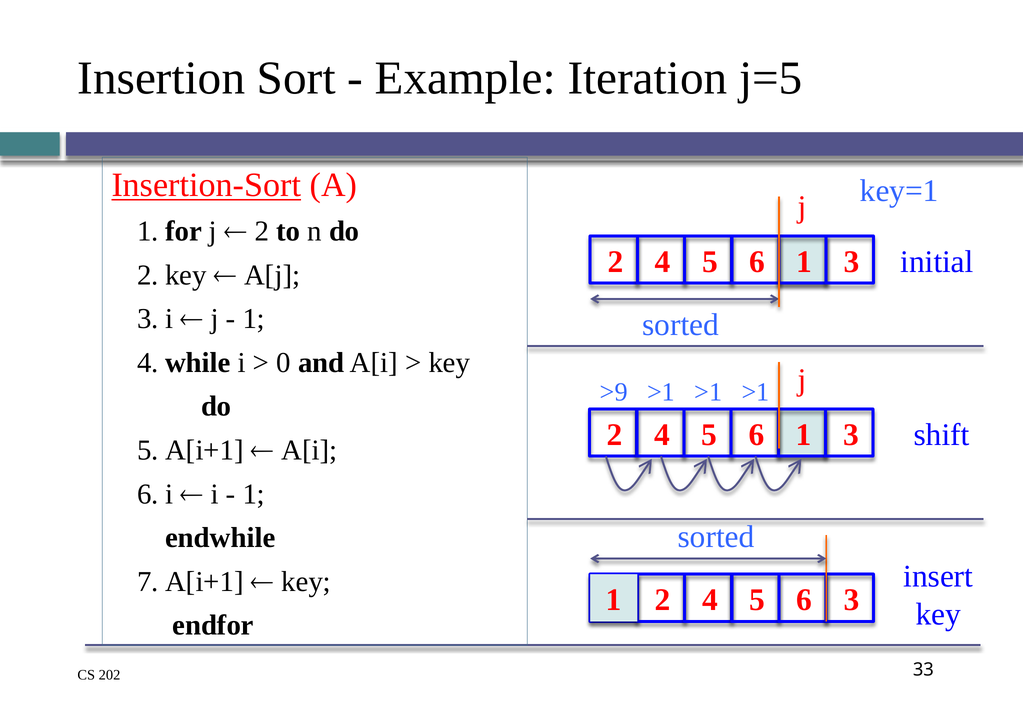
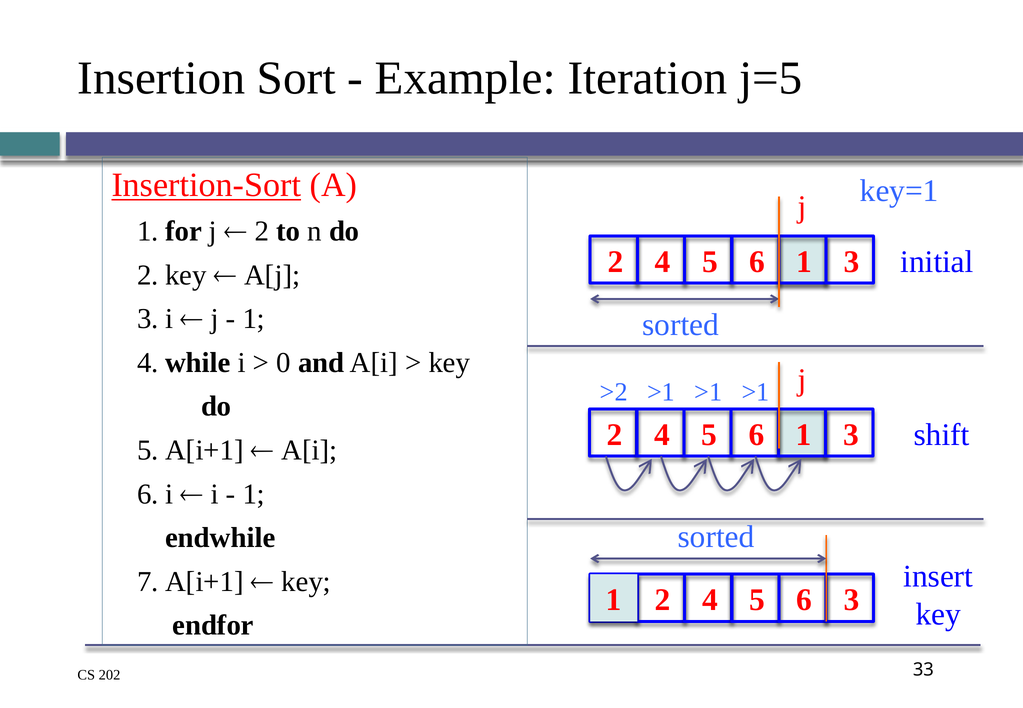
>9: >9 -> >2 (614, 392)
